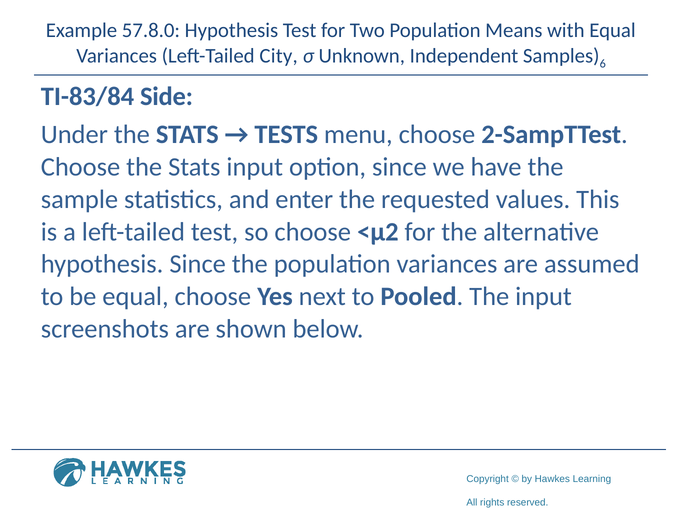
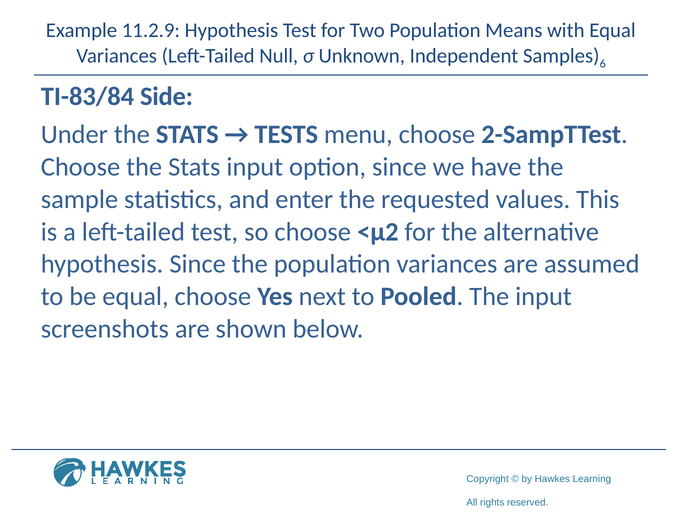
57.8.0: 57.8.0 -> 11.2.9 (151, 30)
City: City -> Null (279, 56)
